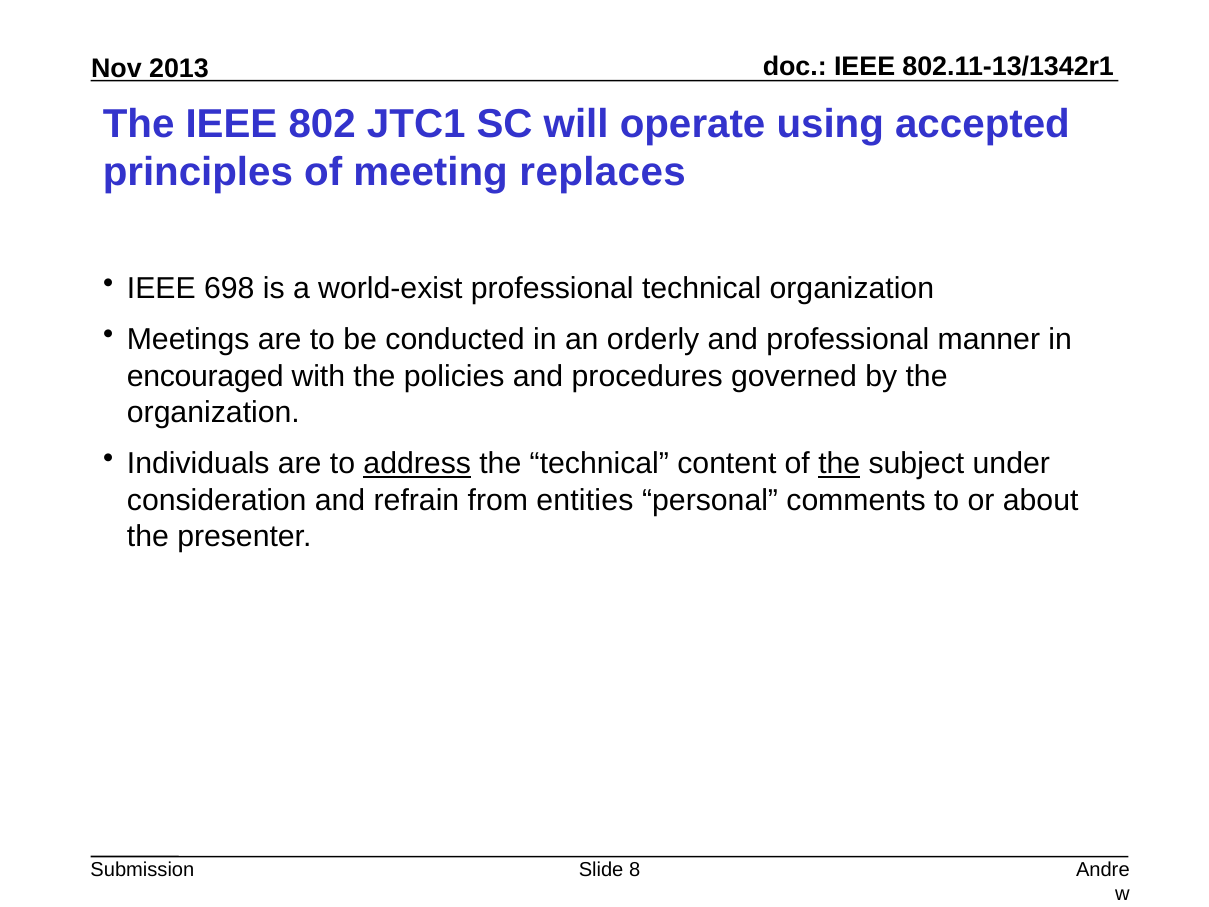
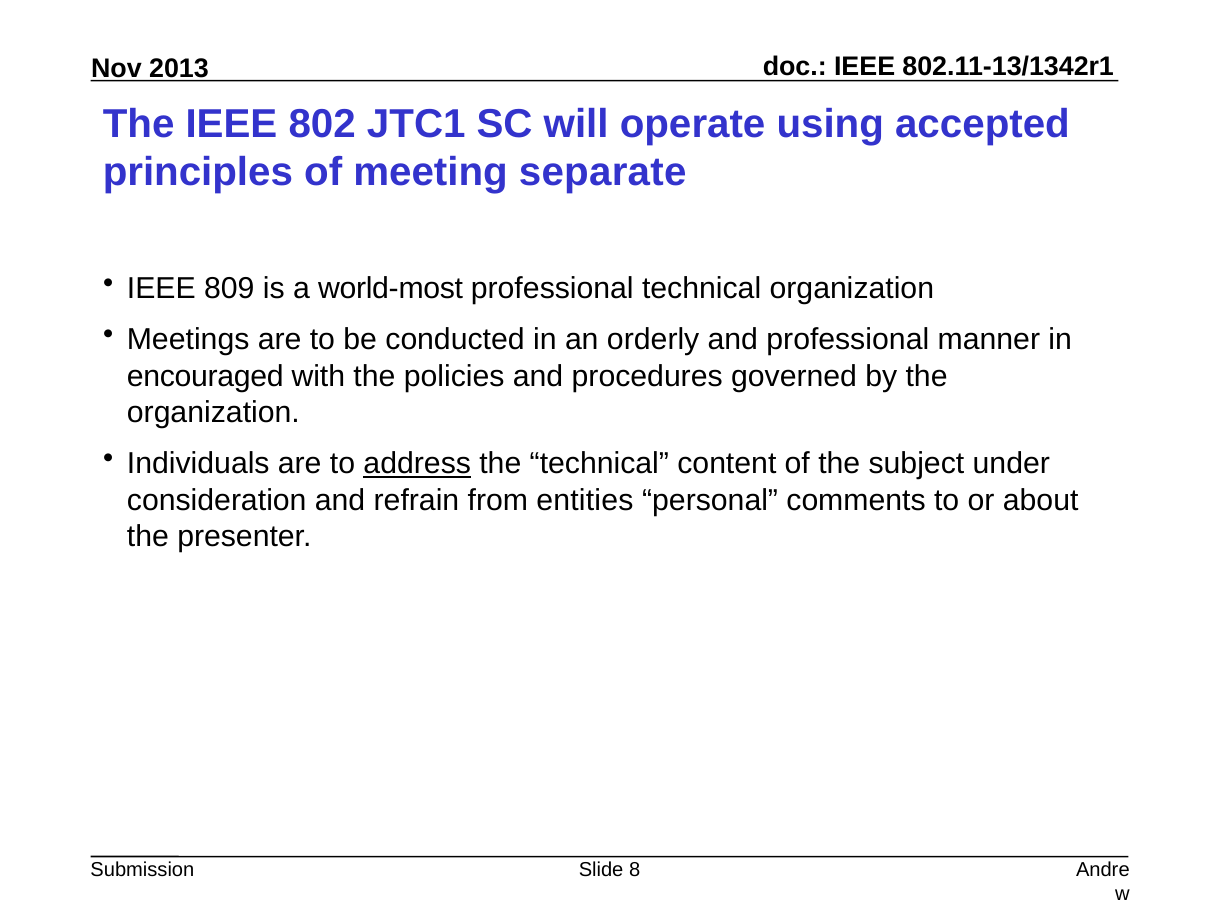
replaces: replaces -> separate (603, 172)
698: 698 -> 809 (229, 288)
world-exist: world-exist -> world-most (391, 288)
the underline: present -> none (839, 464)
